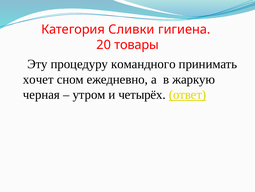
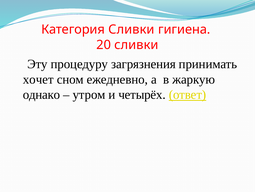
20 товары: товары -> сливки (136, 45)
командного: командного -> загрязнения (143, 64)
черная: черная -> однако (41, 94)
